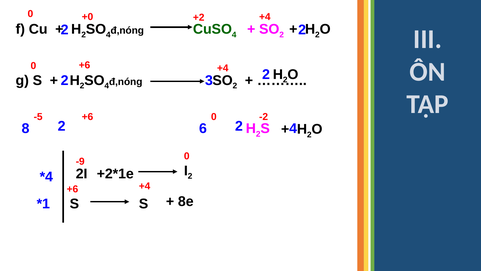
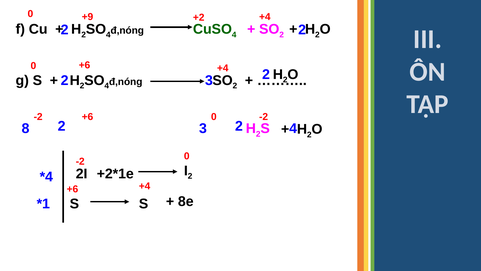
+0: +0 -> +9 (87, 17)
-5: -5 -> -2 (38, 117)
6: 6 -> 3 (203, 128)
-9: -9 -> -2 (80, 161)
